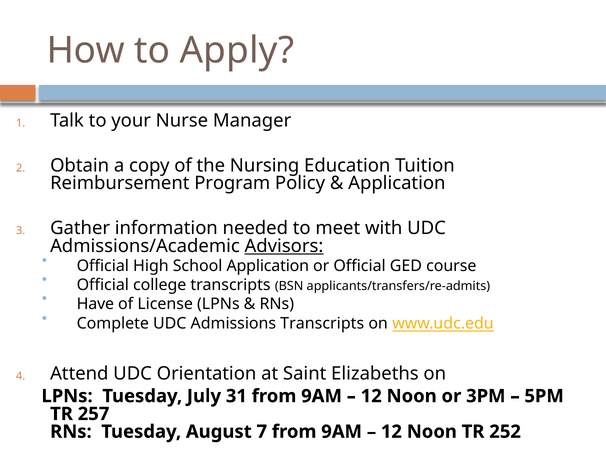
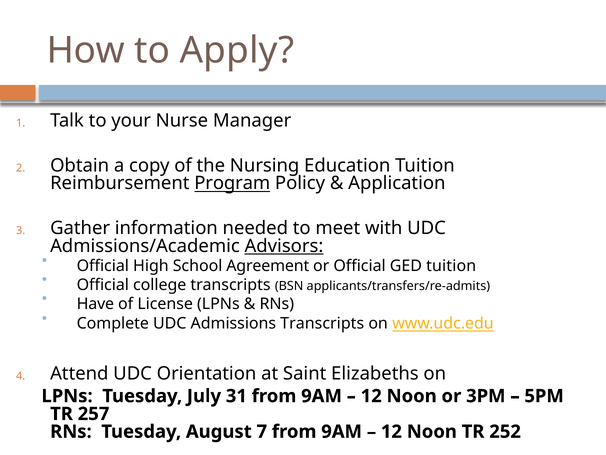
Program underline: none -> present (232, 183)
School Application: Application -> Agreement (268, 265)
GED course: course -> tuition (451, 265)
